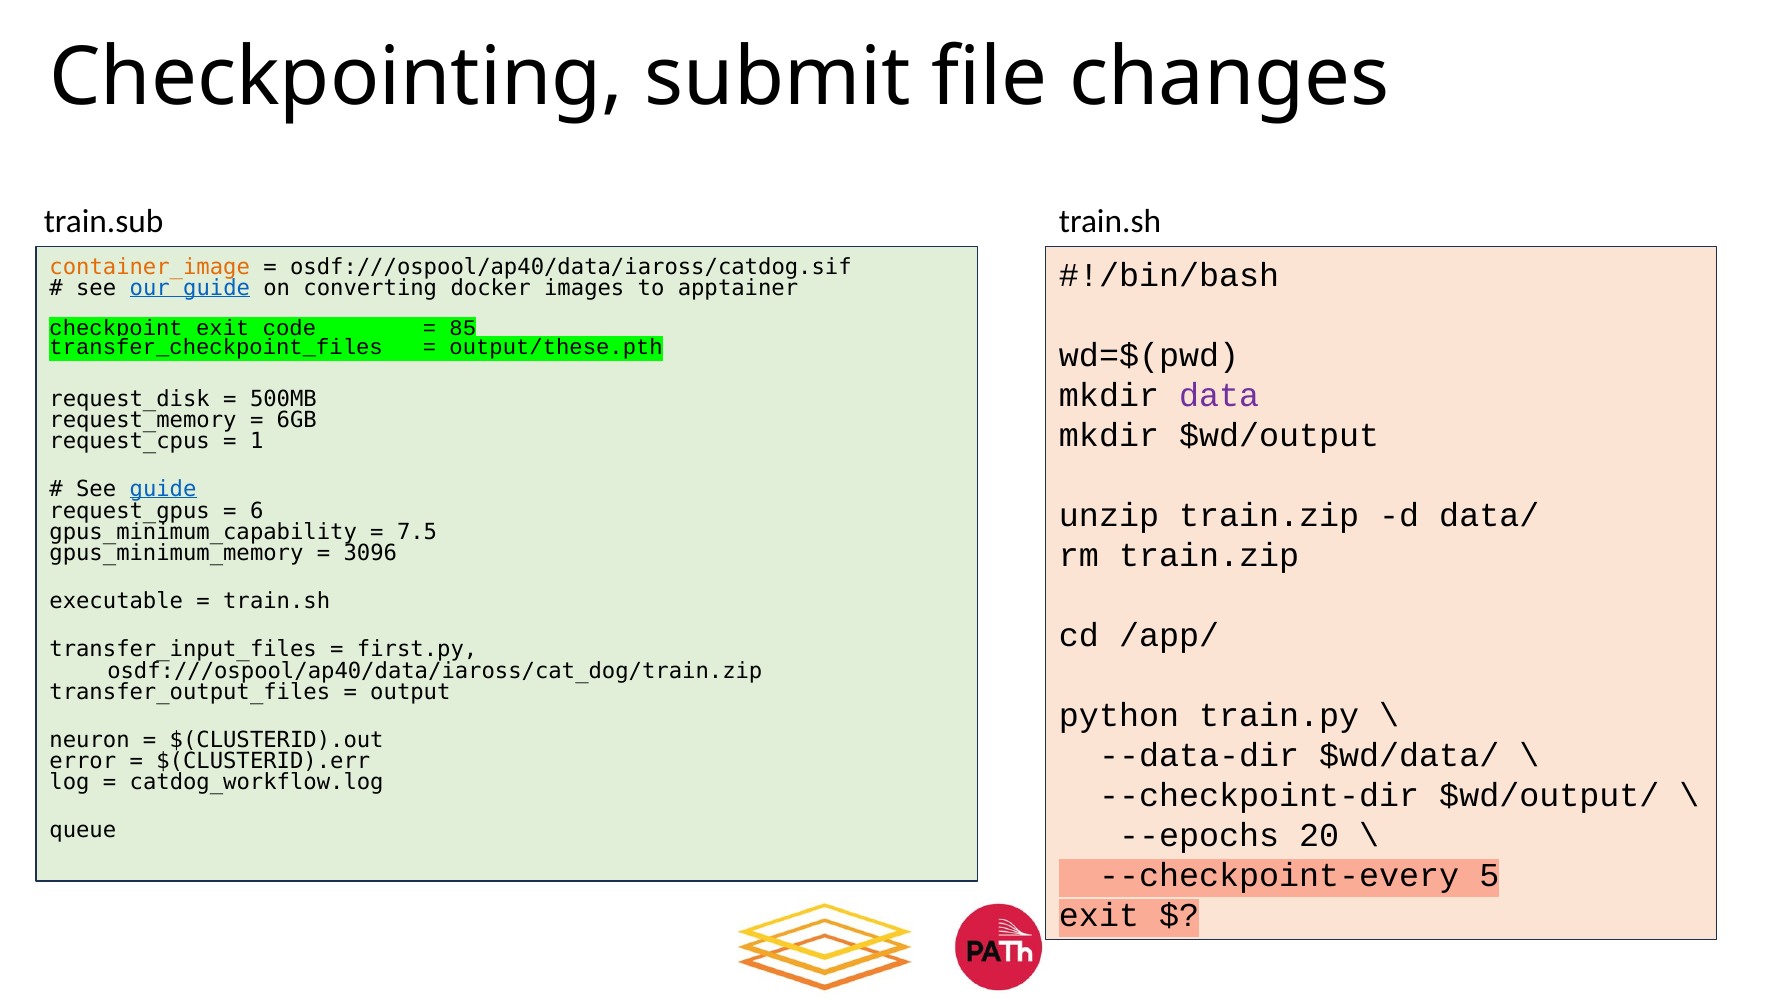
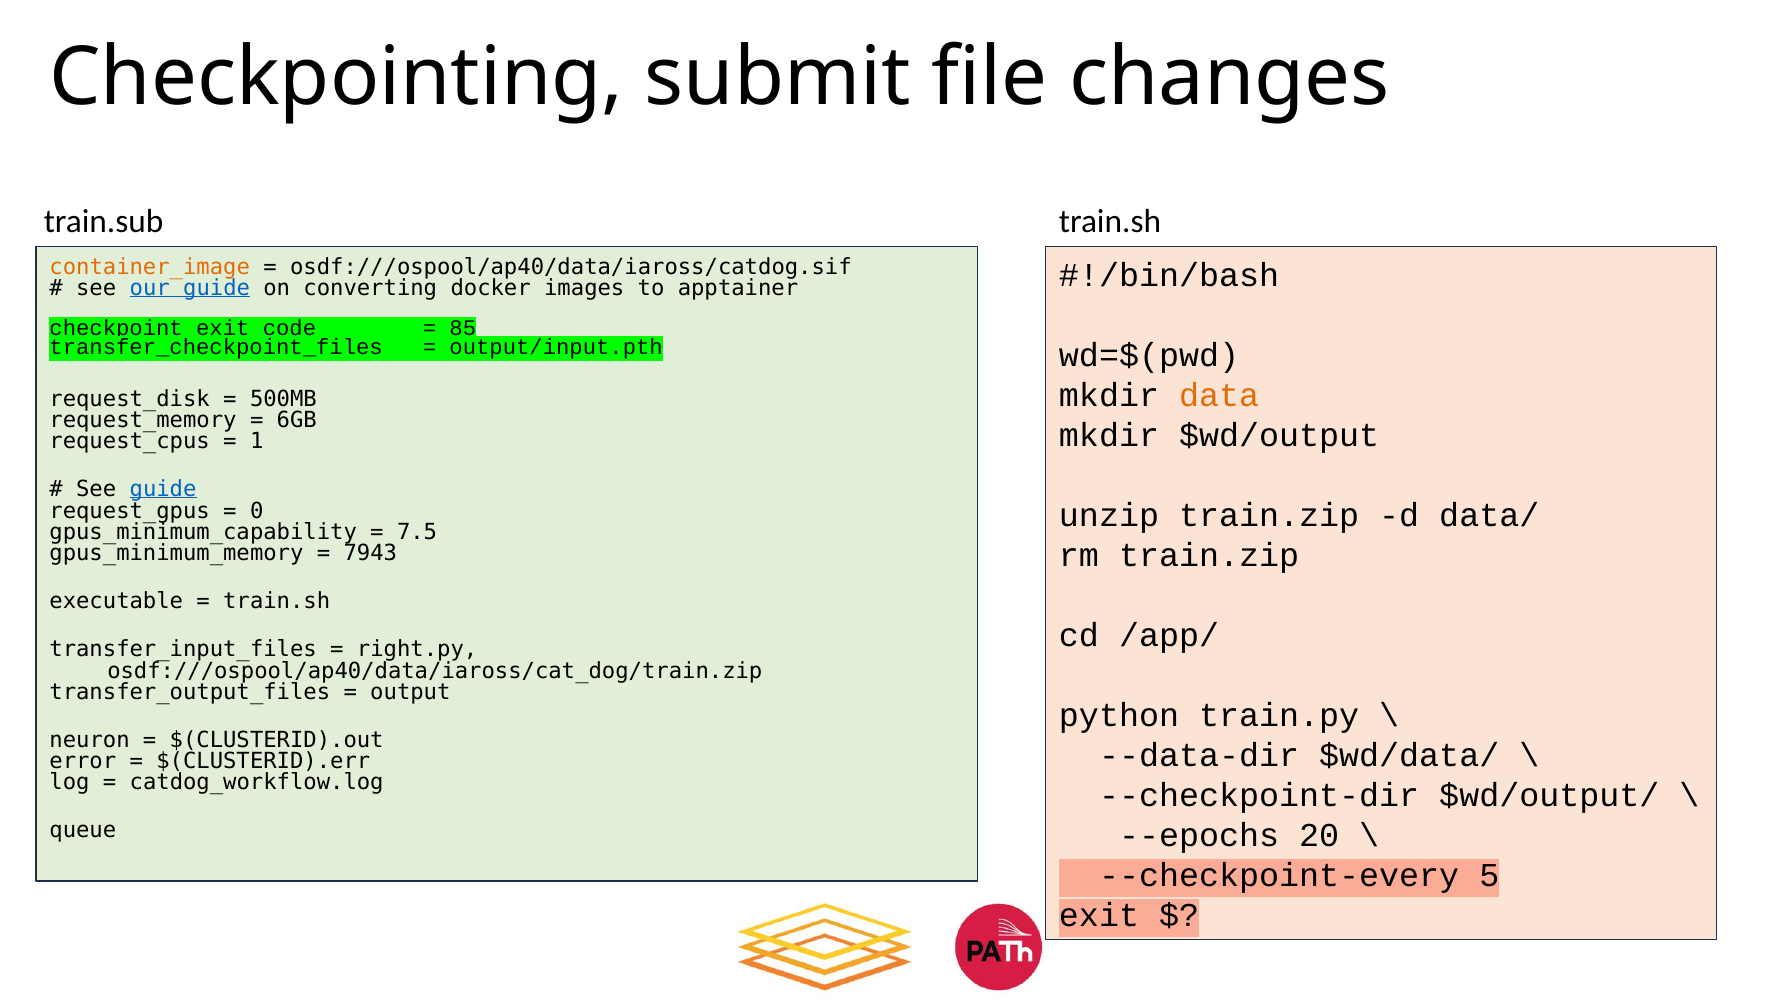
output/these.pth: output/these.pth -> output/input.pth (556, 347)
data colour: purple -> orange (1219, 396)
6: 6 -> 0 (257, 511)
3096: 3096 -> 7943 (370, 554)
first.py: first.py -> right.py (417, 650)
